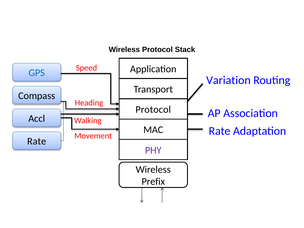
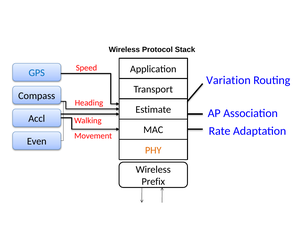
Protocol: Protocol -> Estimate (153, 110)
Rate: Rate -> Even (37, 141)
PHY colour: purple -> orange (153, 150)
